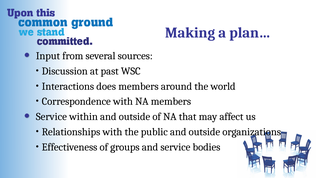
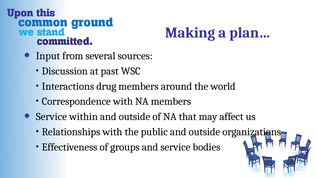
does: does -> drug (106, 86)
